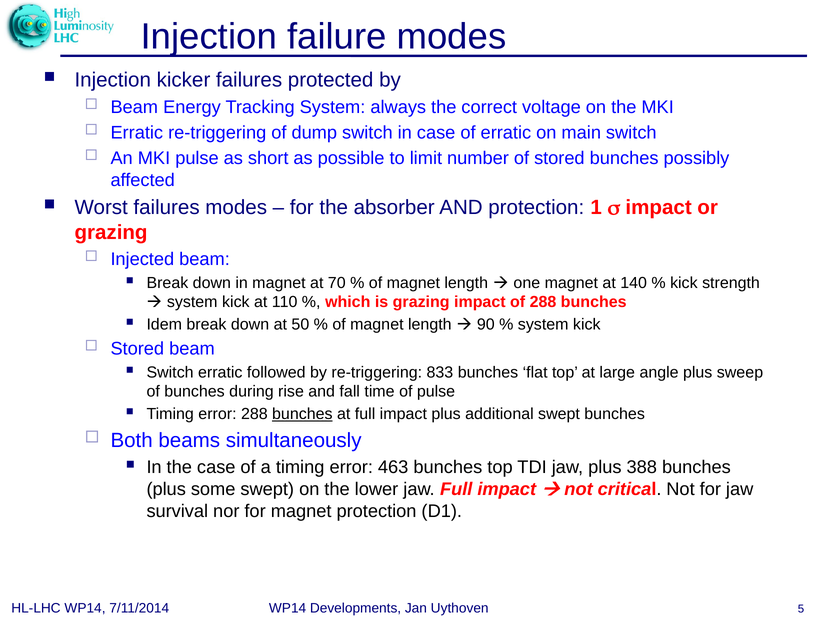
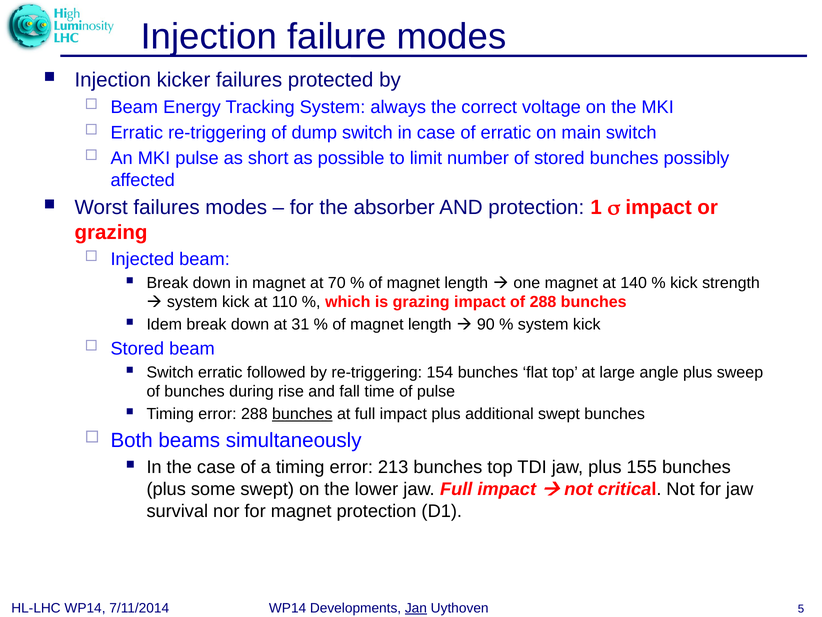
50: 50 -> 31 (300, 324)
833: 833 -> 154 (440, 372)
463: 463 -> 213 (393, 467)
388: 388 -> 155 (642, 467)
Jan underline: none -> present (416, 608)
